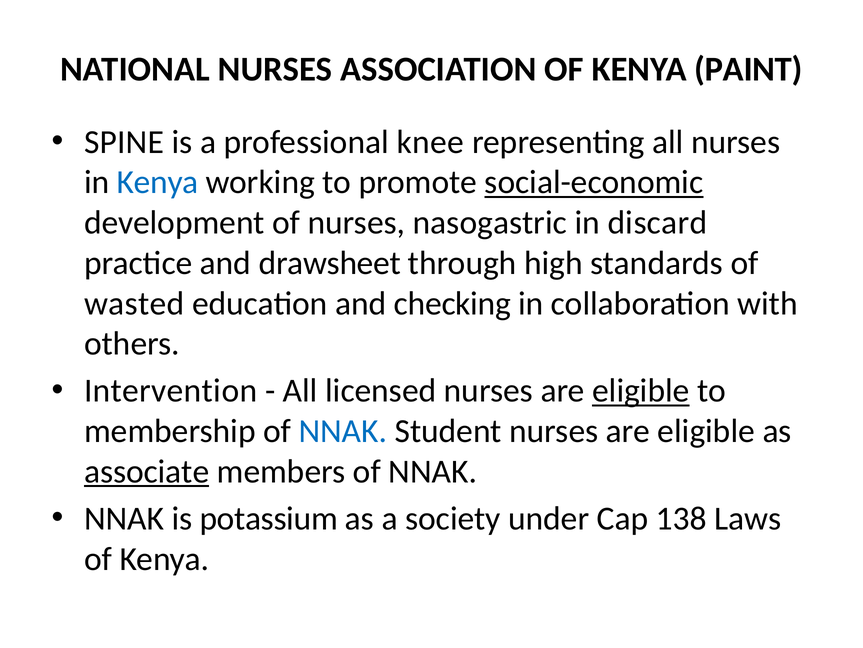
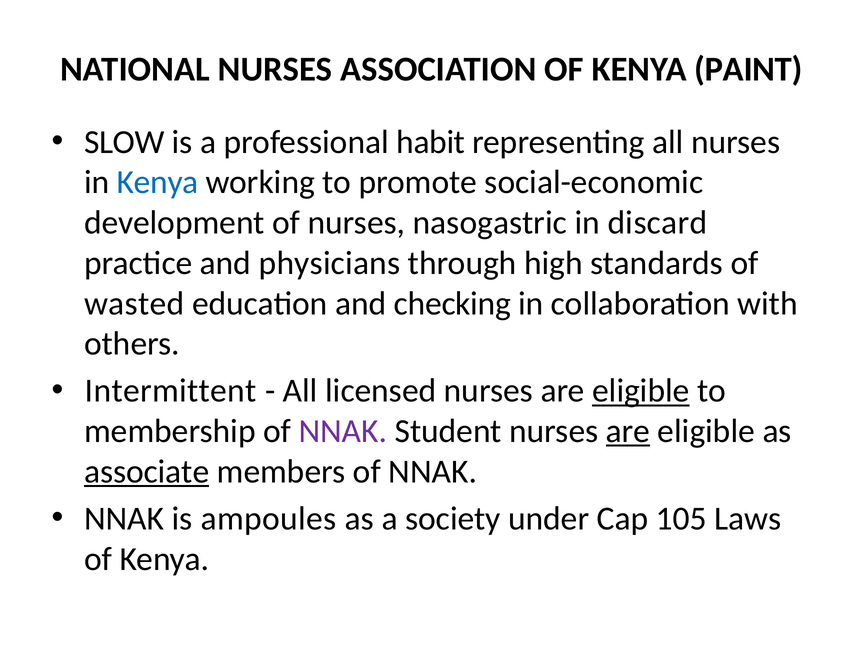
SPINE: SPINE -> SLOW (124, 142)
knee: knee -> habit (431, 142)
social-economic underline: present -> none (594, 182)
drawsheet: drawsheet -> physicians (330, 263)
Intervention: Intervention -> Intermittent (171, 390)
NNAK colour: blue -> purple (343, 431)
are underline: none -> present (628, 431)
potassium: potassium -> ampoules (268, 518)
138: 138 -> 105 (681, 518)
